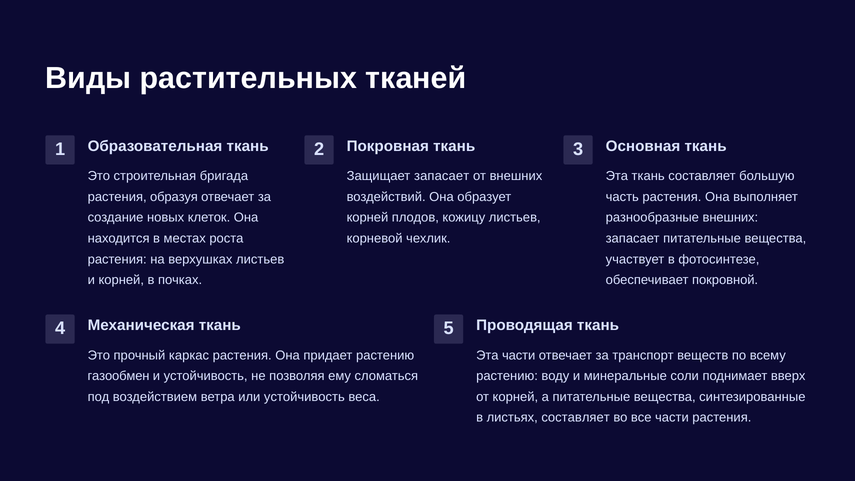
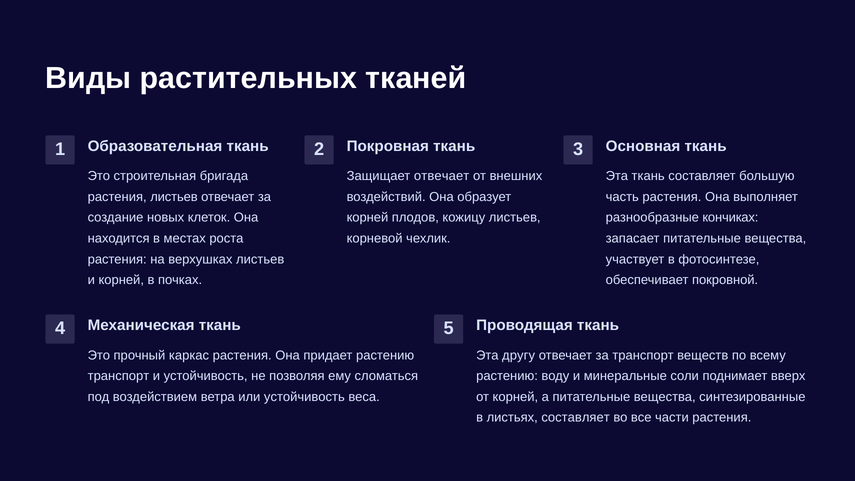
Защищает запасает: запасает -> отвечает (442, 176)
растения образуя: образуя -> листьев (174, 197)
разнообразные внешних: внешних -> кончиках (730, 218)
Эта части: части -> другу (519, 355)
газообмен: газообмен -> транспорт (118, 376)
